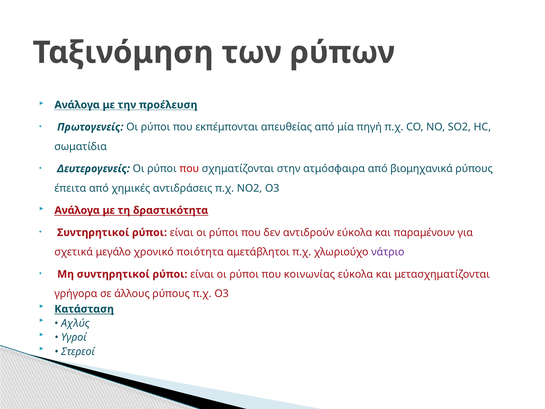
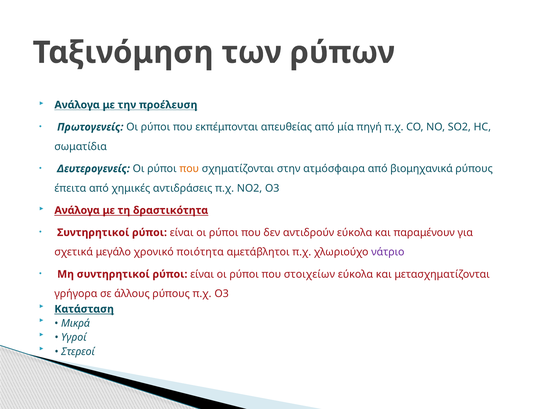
που colour: red -> orange (189, 169)
κοινωνίας: κοινωνίας -> στοιχείων (309, 274)
Αχλύς: Αχλύς -> Μικρά (75, 323)
